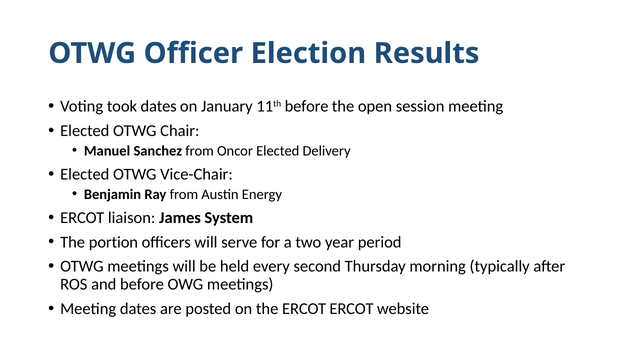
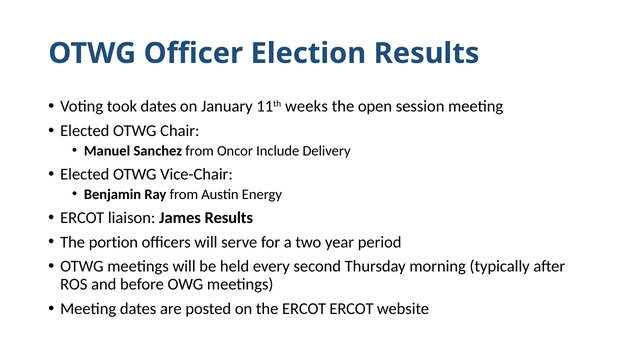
11th before: before -> weeks (306, 106)
Oncor Elected: Elected -> Include (278, 151)
James System: System -> Results (229, 217)
